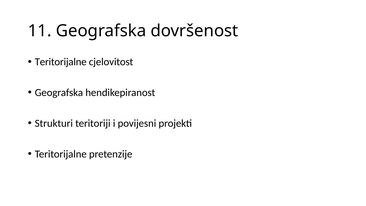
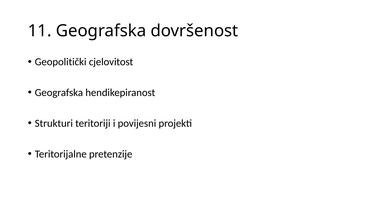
Teritorijalne: Teritorijalne -> Geopolitički (61, 62)
